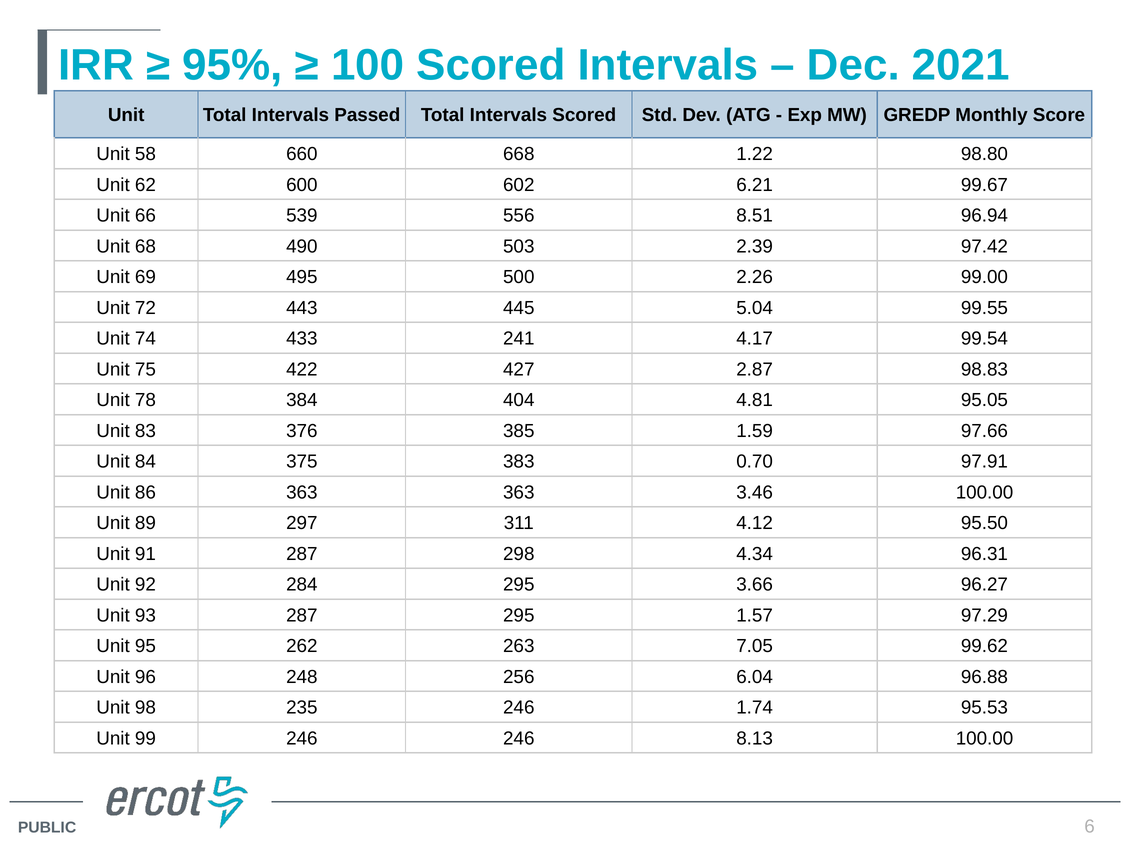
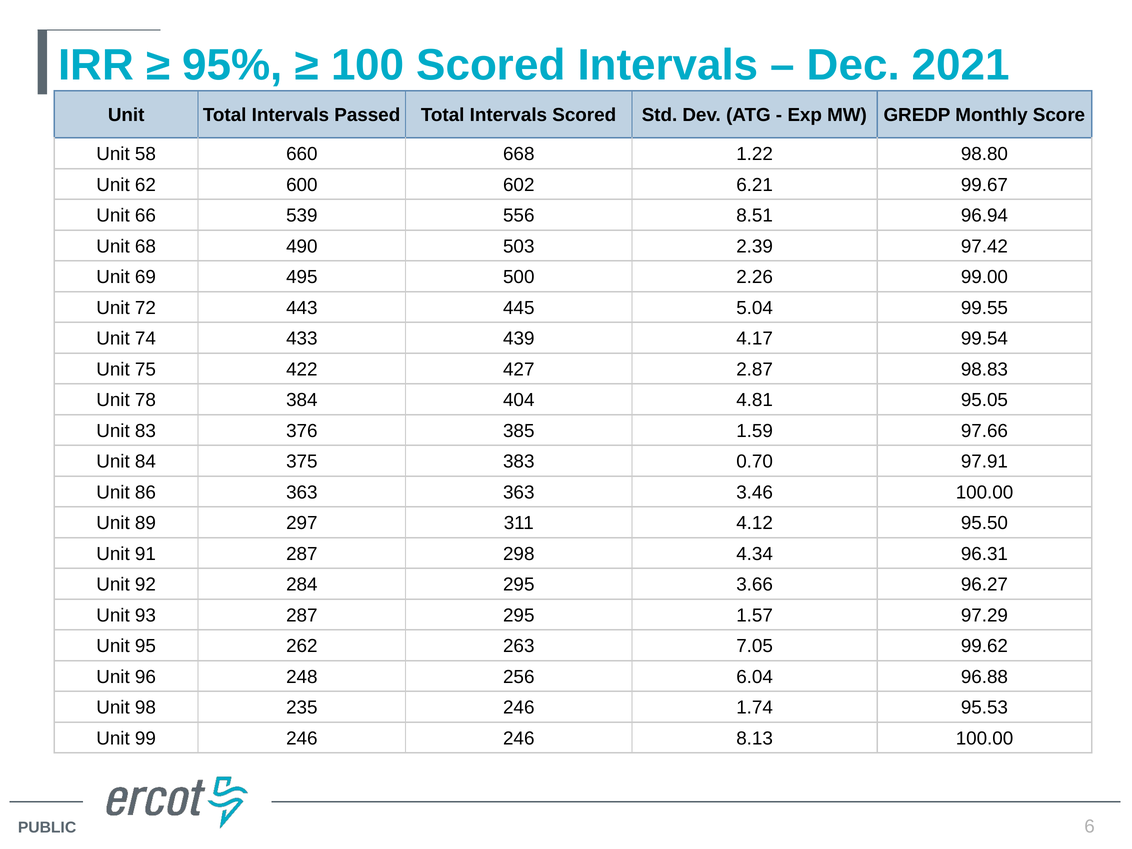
241: 241 -> 439 (519, 339)
